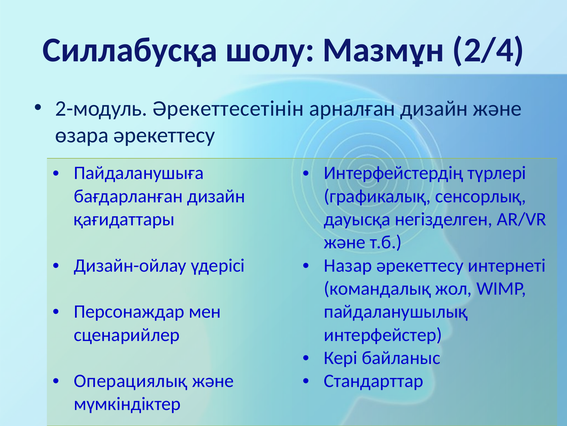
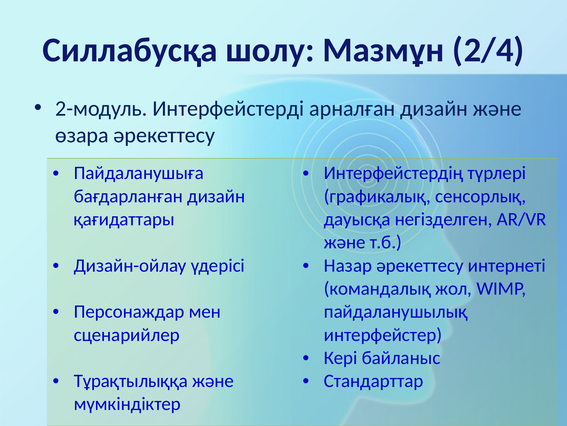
Әрекеттесетінін: Әрекеттесетінін -> Интерфейстерді (228, 108)
Операциялық: Операциялық -> Тұрақтылыққа (131, 380)
